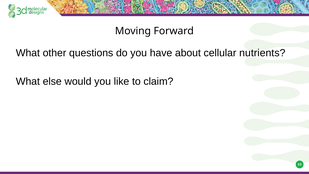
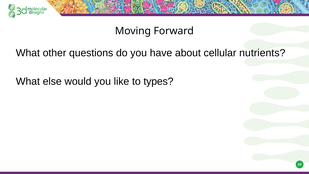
claim: claim -> types (158, 81)
